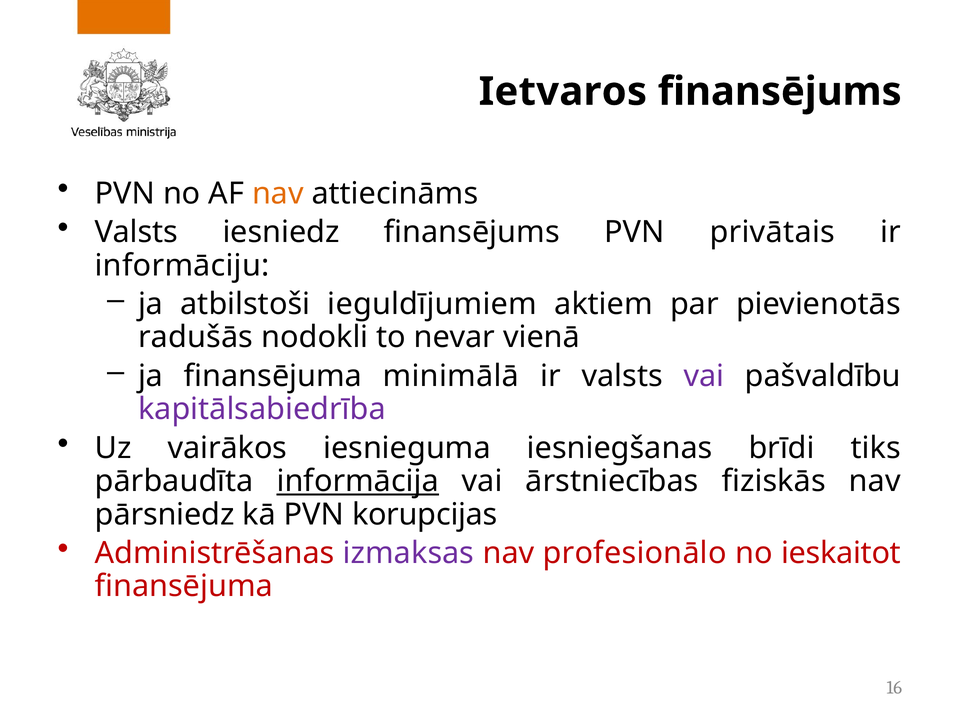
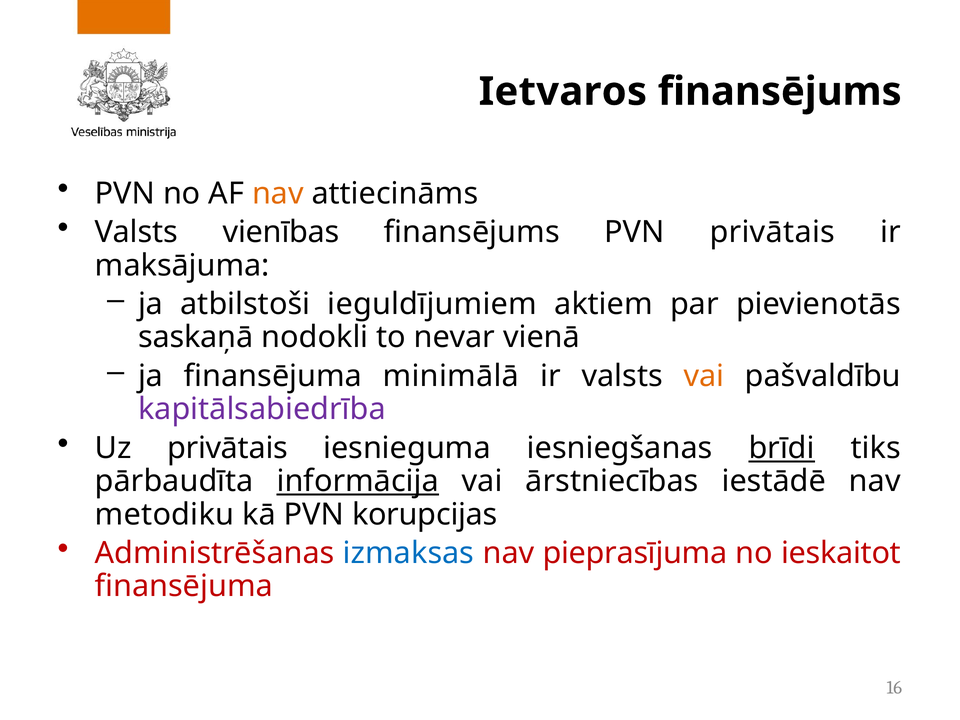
iesniedz: iesniedz -> vienības (281, 232)
informāciju: informāciju -> maksājuma (182, 265)
radušās: radušās -> saskaņā (196, 337)
vai colour: purple -> orange (704, 376)
Uz vairākos: vairākos -> privātais (228, 448)
brīdi underline: none -> present (782, 448)
fiziskās: fiziskās -> iestādē (774, 481)
pārsniedz: pārsniedz -> metodiku (164, 514)
izmaksas colour: purple -> blue (409, 553)
profesionālo: profesionālo -> pieprasījuma (635, 553)
